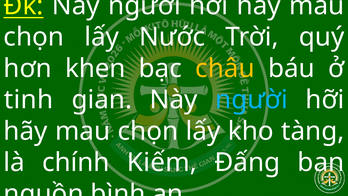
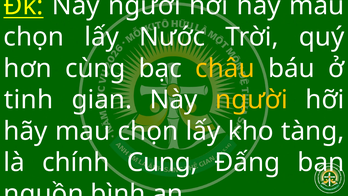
khen: khen -> cùng (95, 68)
người colour: light blue -> yellow (251, 100)
Kiếm: Kiếm -> Cung (162, 162)
